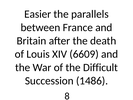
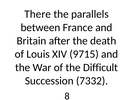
Easier: Easier -> There (38, 14)
6609: 6609 -> 9715 (84, 54)
1486: 1486 -> 7332 (92, 81)
